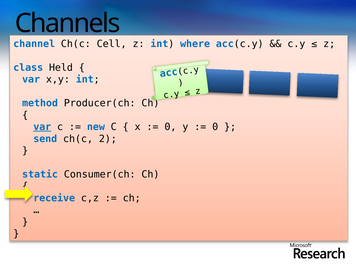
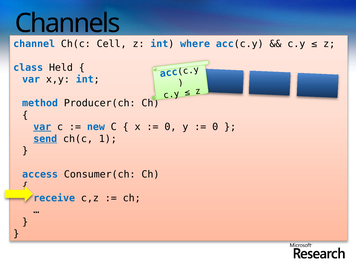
send underline: none -> present (45, 139)
2: 2 -> 1 (108, 139)
static: static -> access (40, 174)
